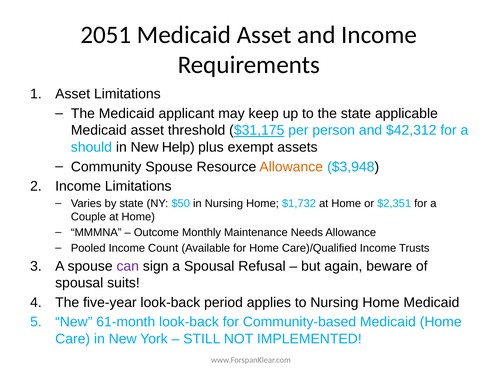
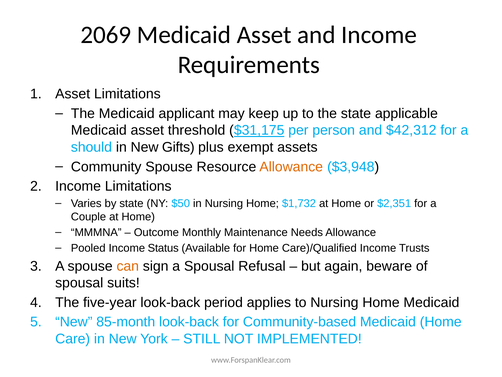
2051: 2051 -> 2069 (106, 35)
Help: Help -> Gifts (178, 147)
Count: Count -> Status (163, 248)
can colour: purple -> orange (128, 266)
61-month: 61-month -> 85-month (126, 322)
